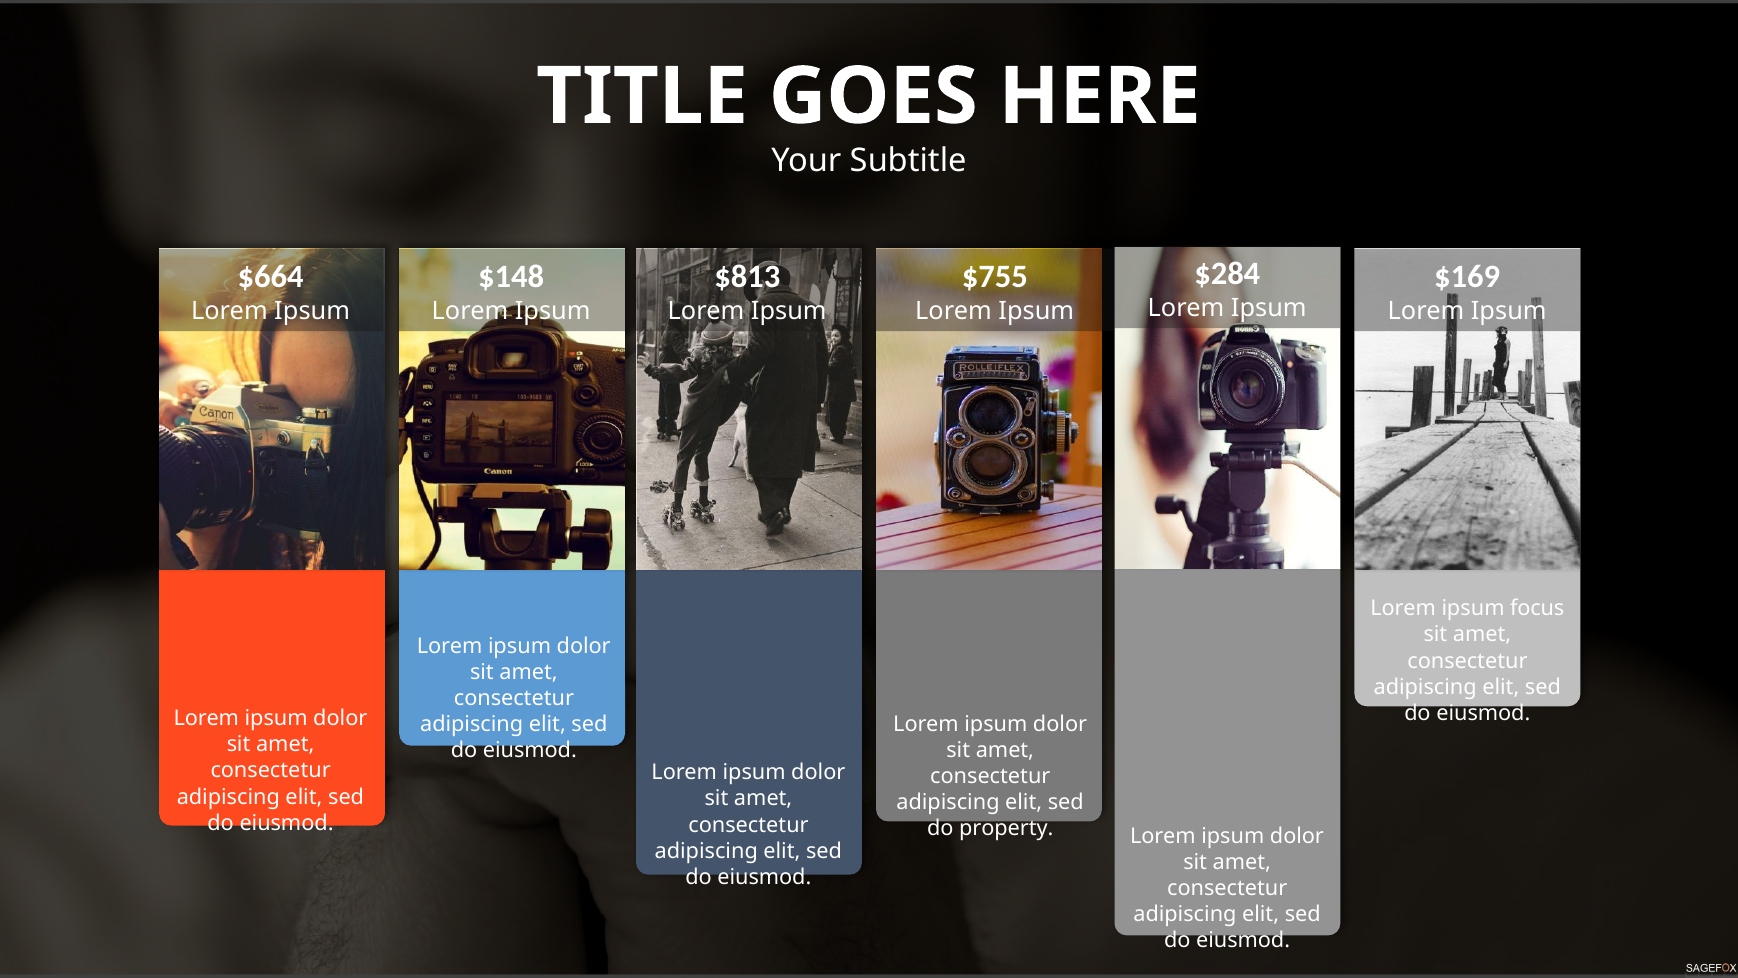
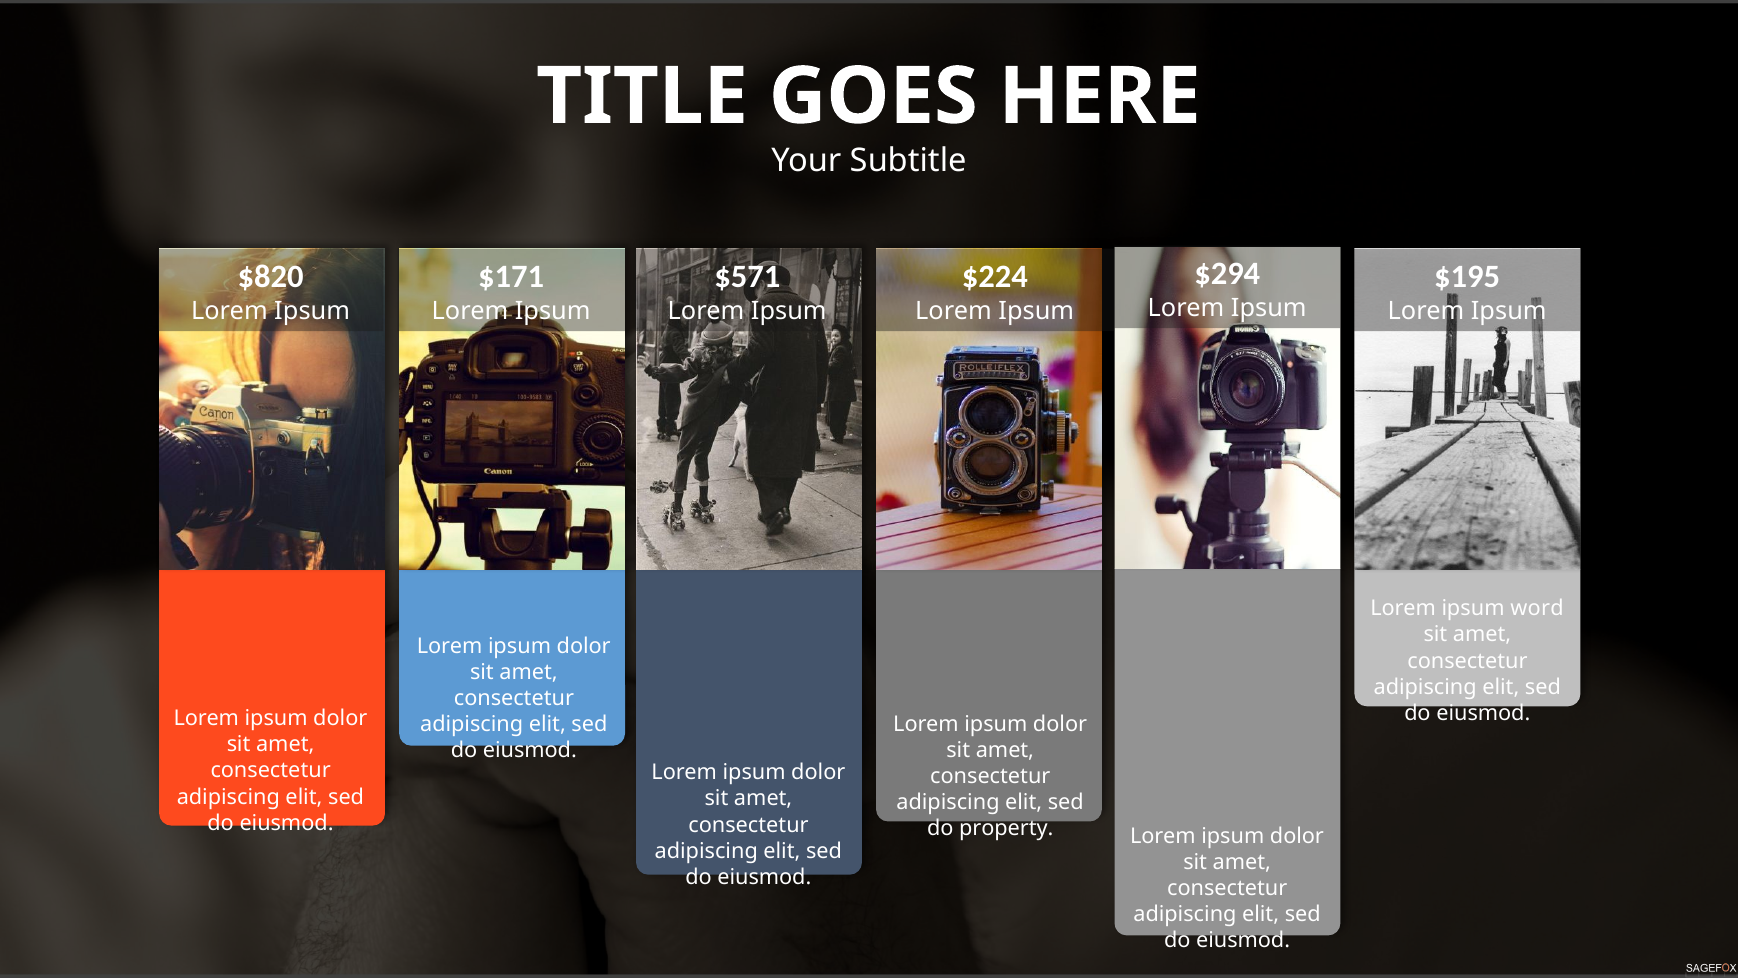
$284: $284 -> $294 (1227, 274)
$664: $664 -> $820 (271, 277)
$148: $148 -> $171 (511, 277)
$813: $813 -> $571 (747, 277)
$755: $755 -> $224 (995, 277)
$169: $169 -> $195 (1467, 277)
focus: focus -> word (1537, 609)
